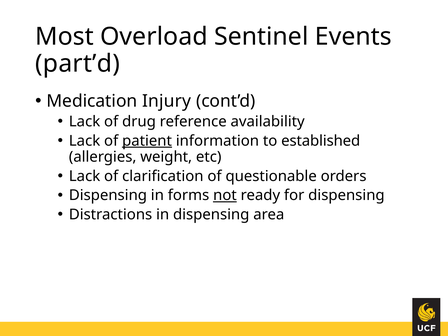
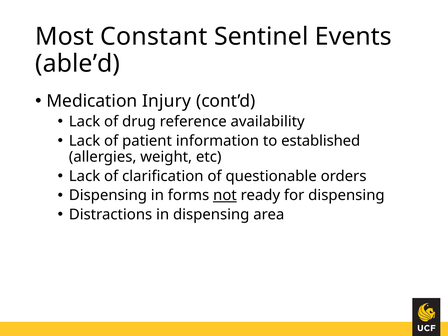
Overload: Overload -> Constant (154, 37)
part’d: part’d -> able’d (78, 64)
patient underline: present -> none (147, 141)
